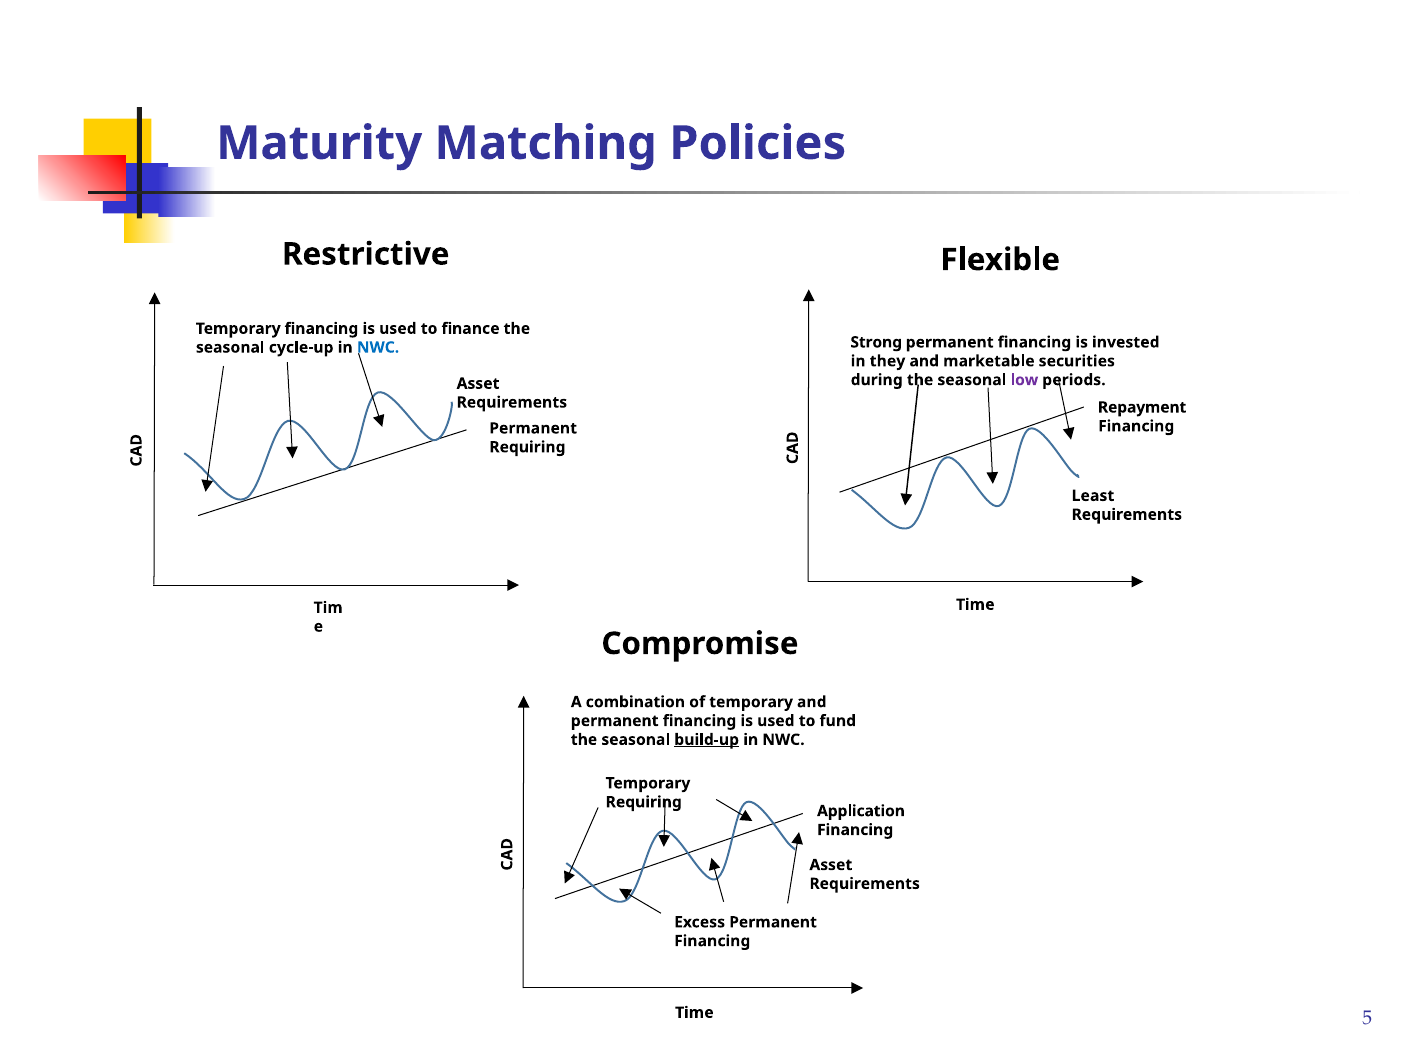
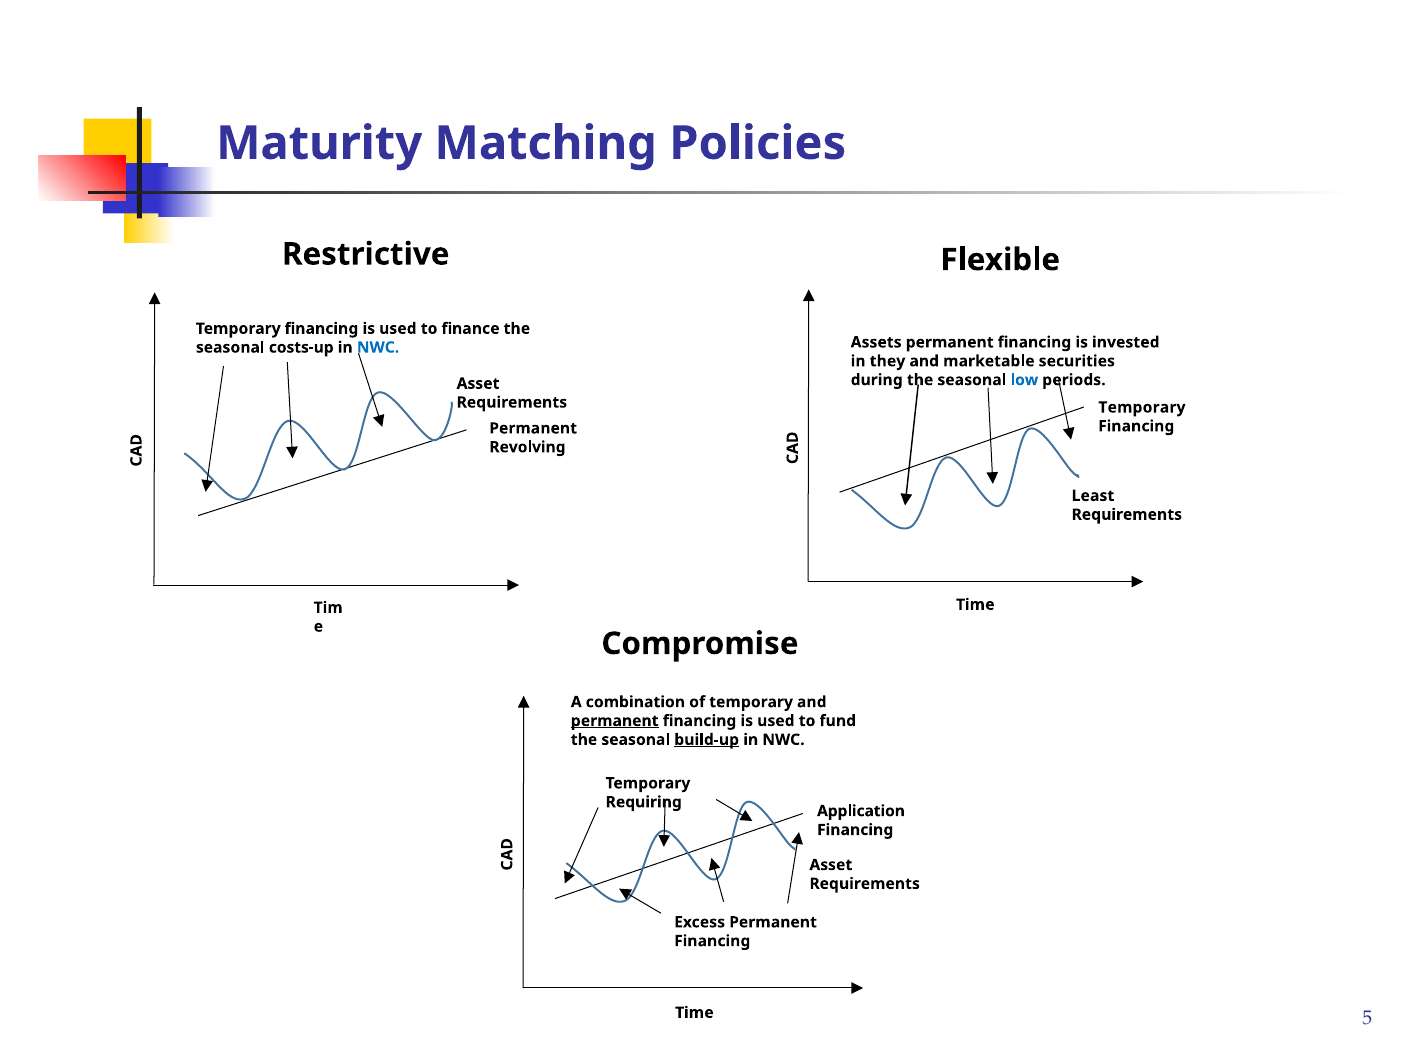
Strong: Strong -> Assets (876, 342)
cycle-up: cycle-up -> costs-up (301, 347)
low colour: purple -> blue (1024, 380)
Repayment: Repayment -> Temporary (1142, 407)
Requiring: Requiring -> Revolving (527, 447)
permanent underline: none -> present (615, 721)
